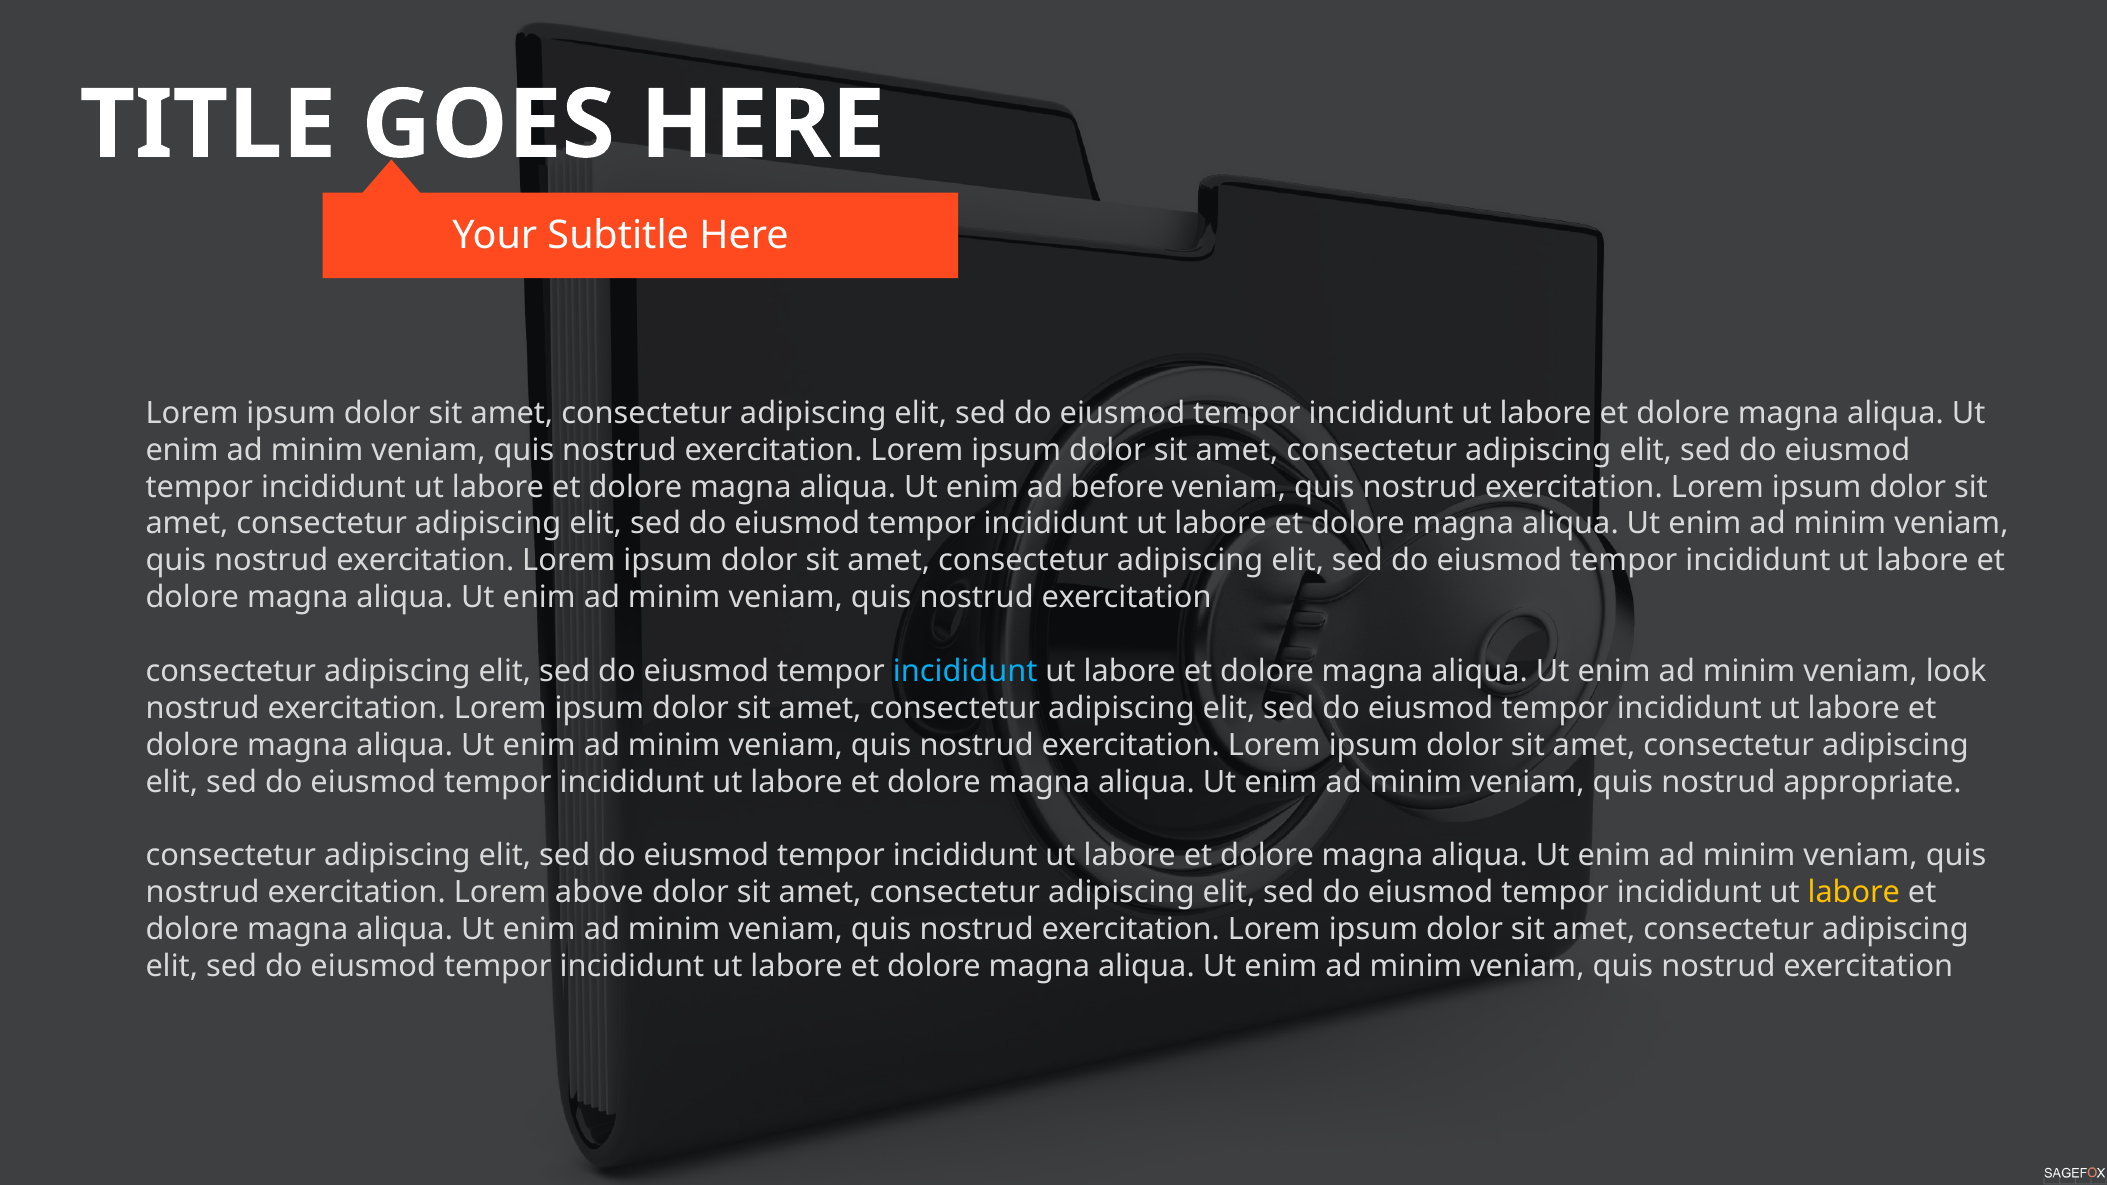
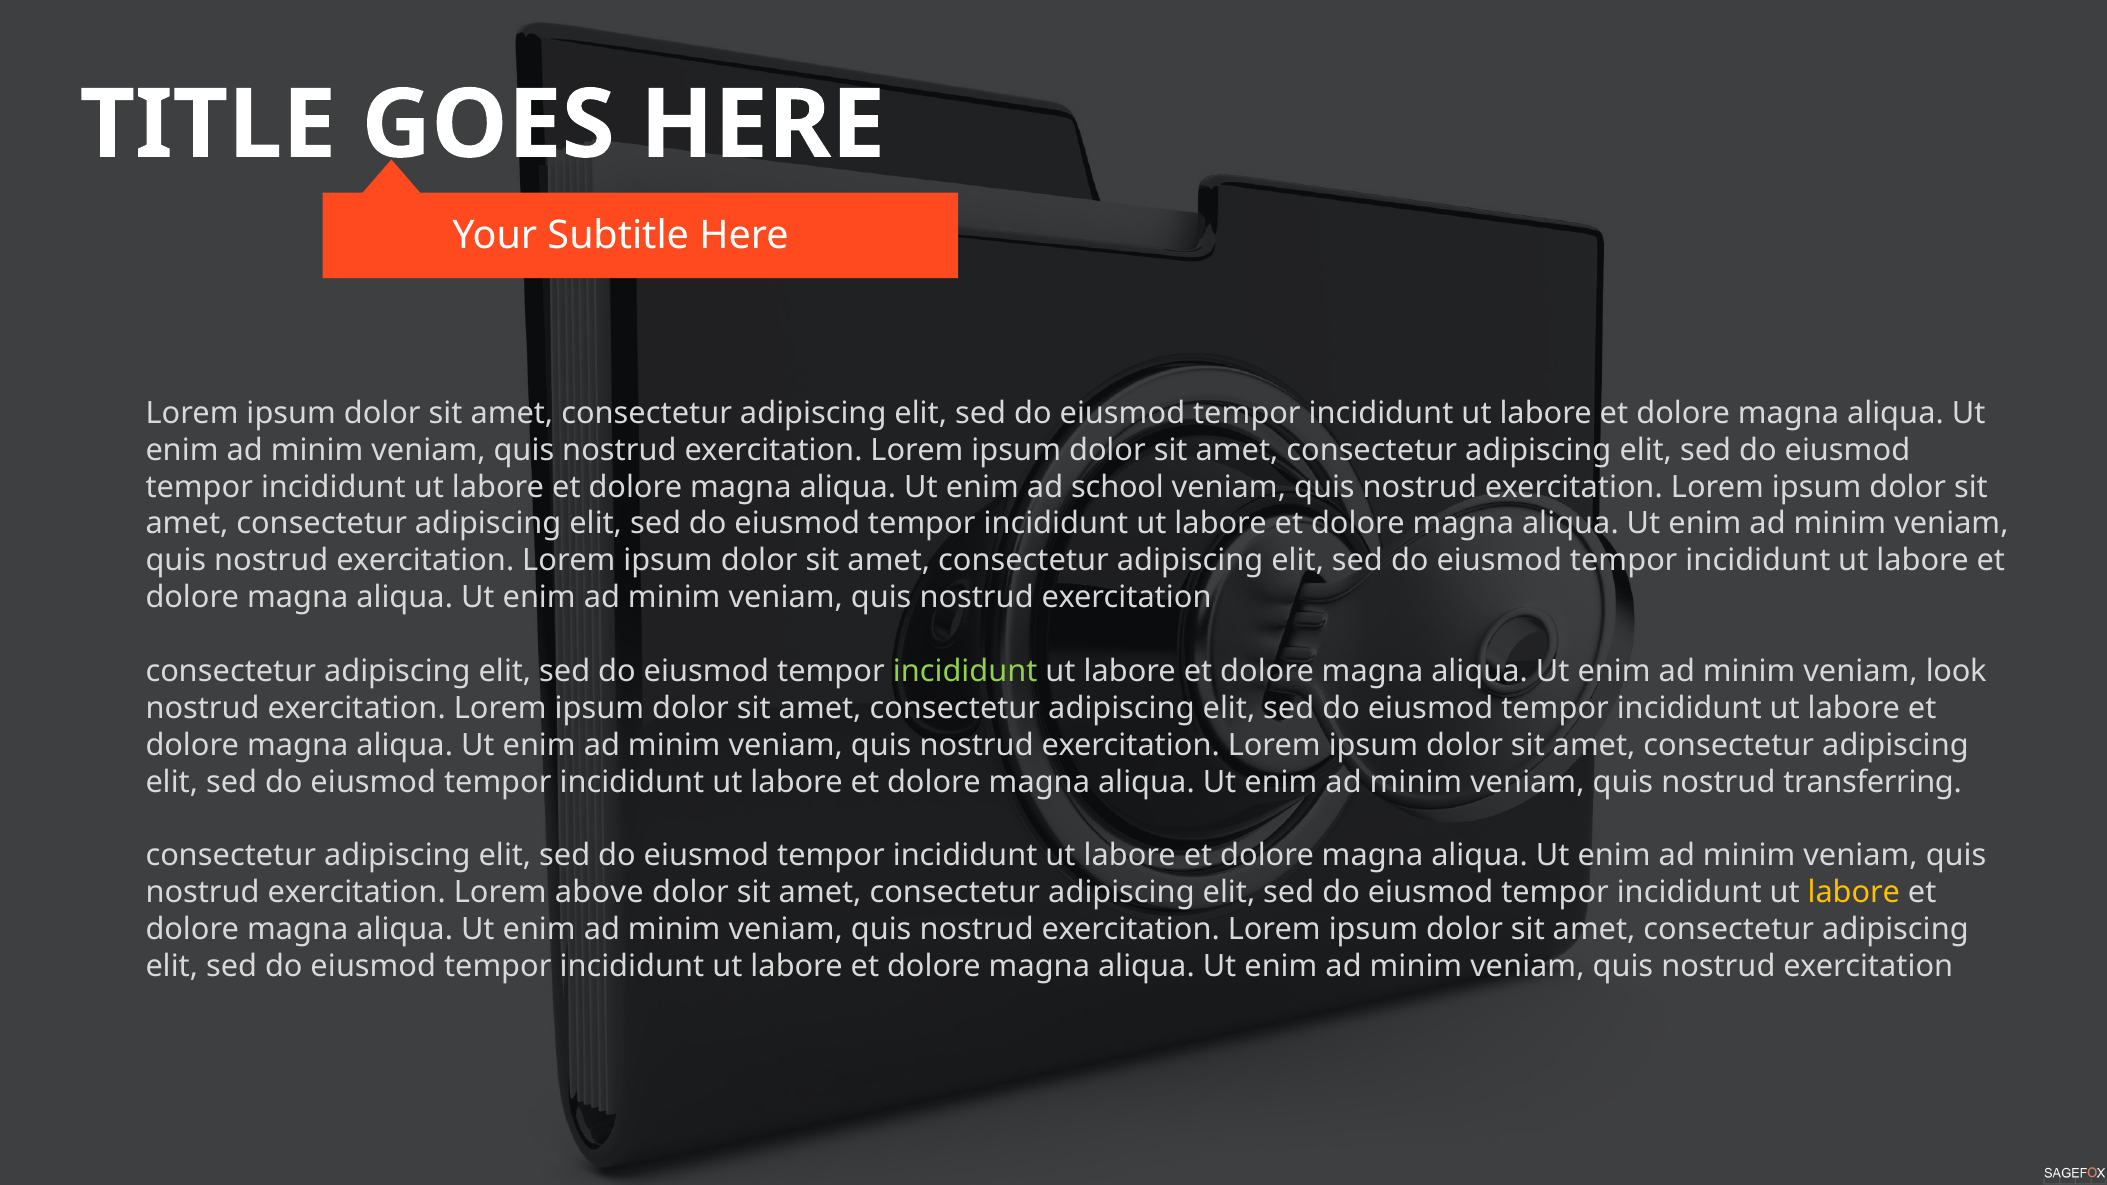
before: before -> school (1117, 487)
incididunt colour: light blue -> light green (965, 671)
appropriate: appropriate -> transferring (1873, 782)
